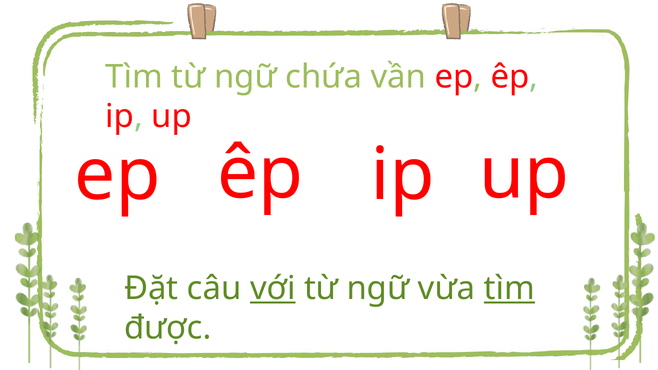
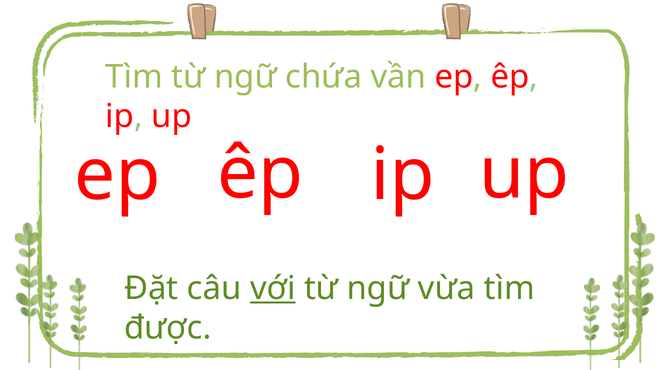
tìm underline: present -> none (509, 288)
